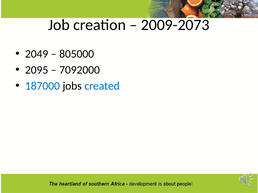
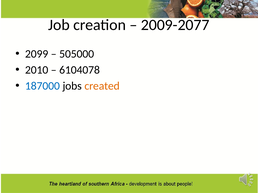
2009-2073: 2009-2073 -> 2009-2077 (175, 25)
2049: 2049 -> 2099 (37, 54)
805000: 805000 -> 505000 (77, 54)
2095: 2095 -> 2010 (37, 70)
7092000: 7092000 -> 6104078 (80, 70)
created colour: blue -> orange (102, 86)
